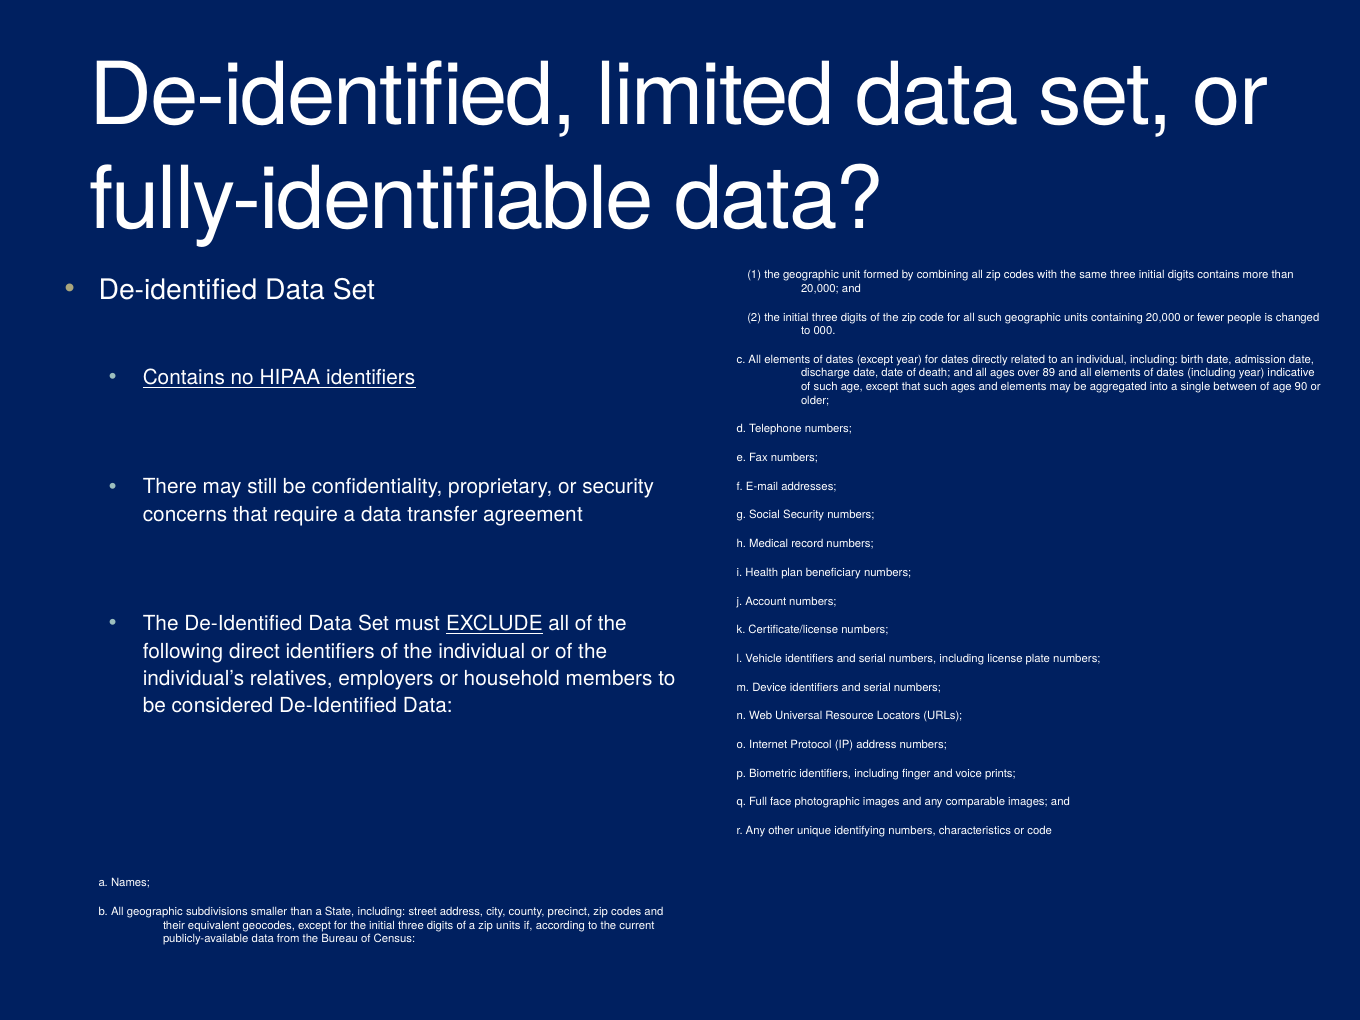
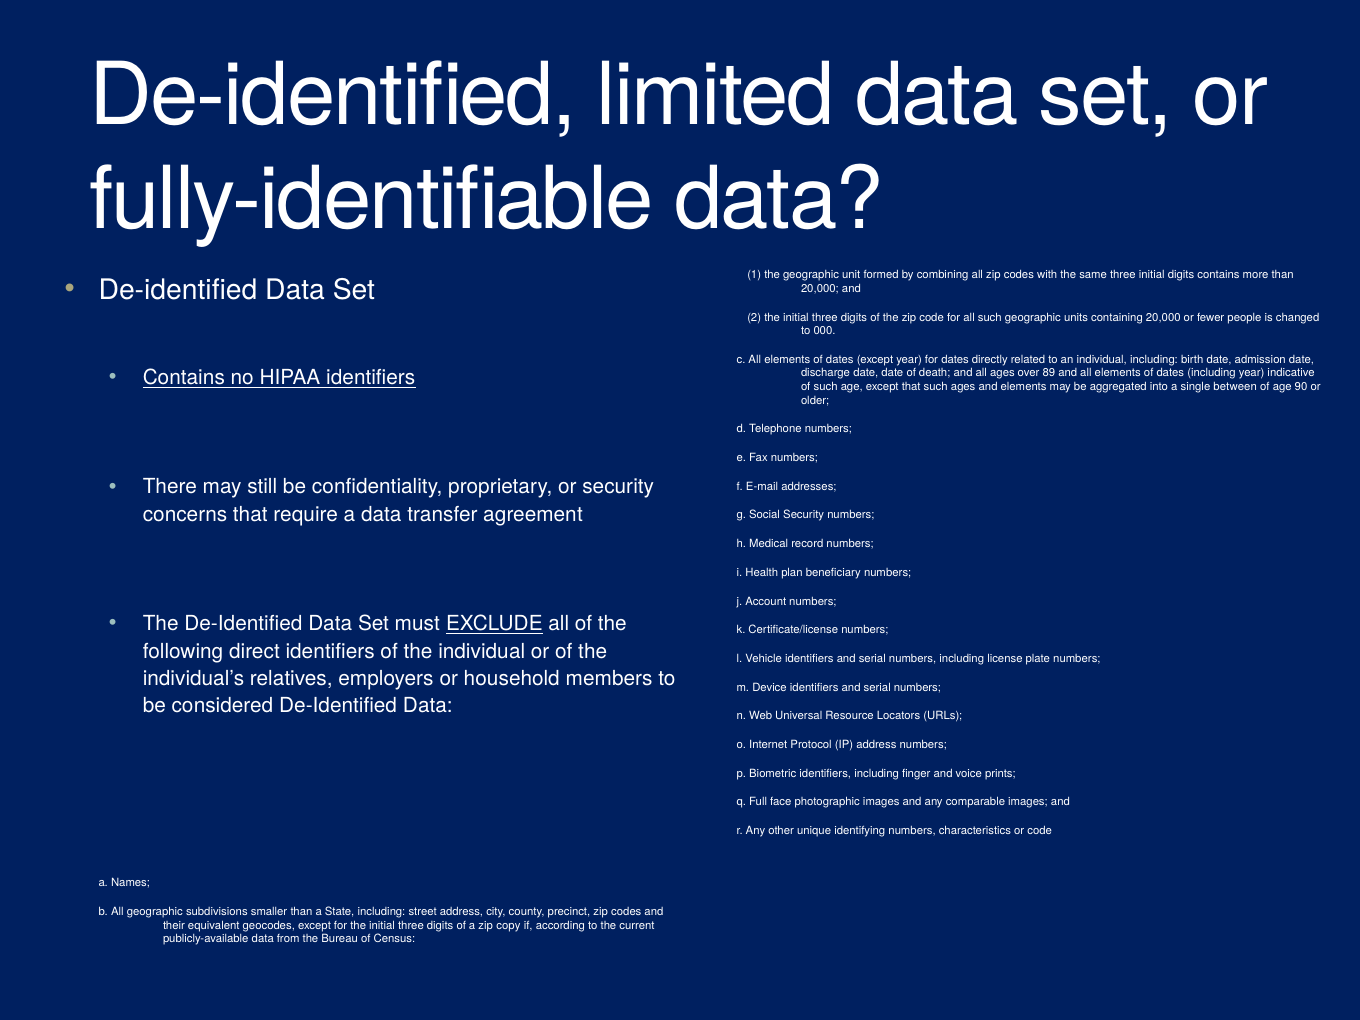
zip units: units -> copy (508, 925)
